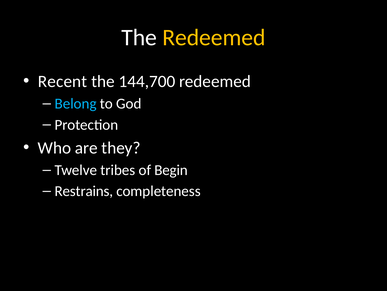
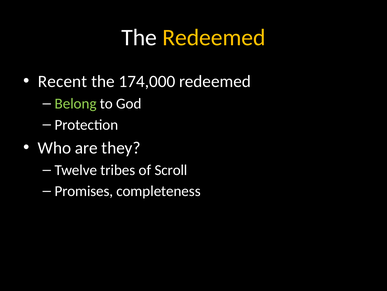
144,700: 144,700 -> 174,000 (147, 81)
Belong colour: light blue -> light green (76, 103)
Begin: Begin -> Scroll (171, 170)
Restrains: Restrains -> Promises (84, 191)
